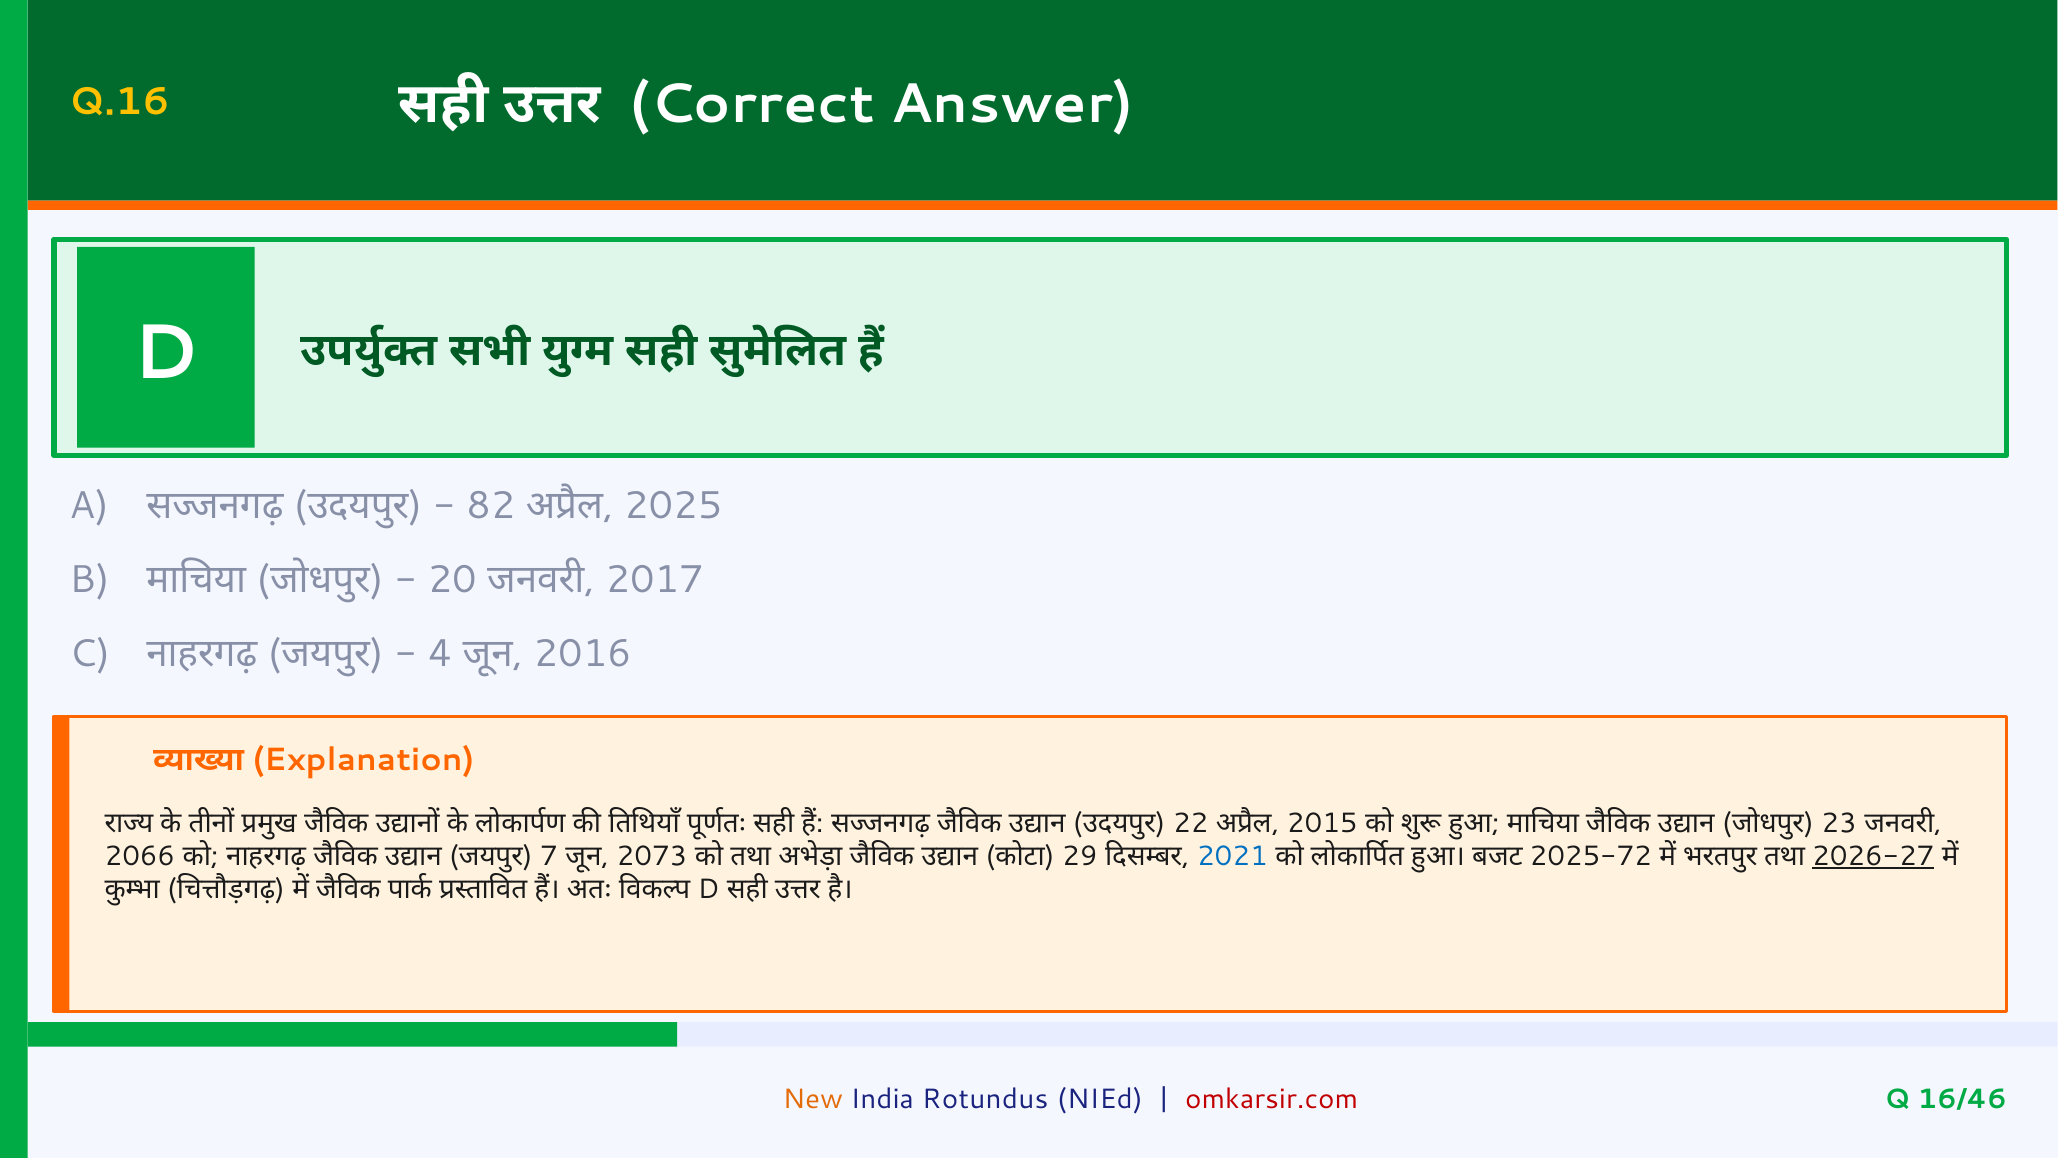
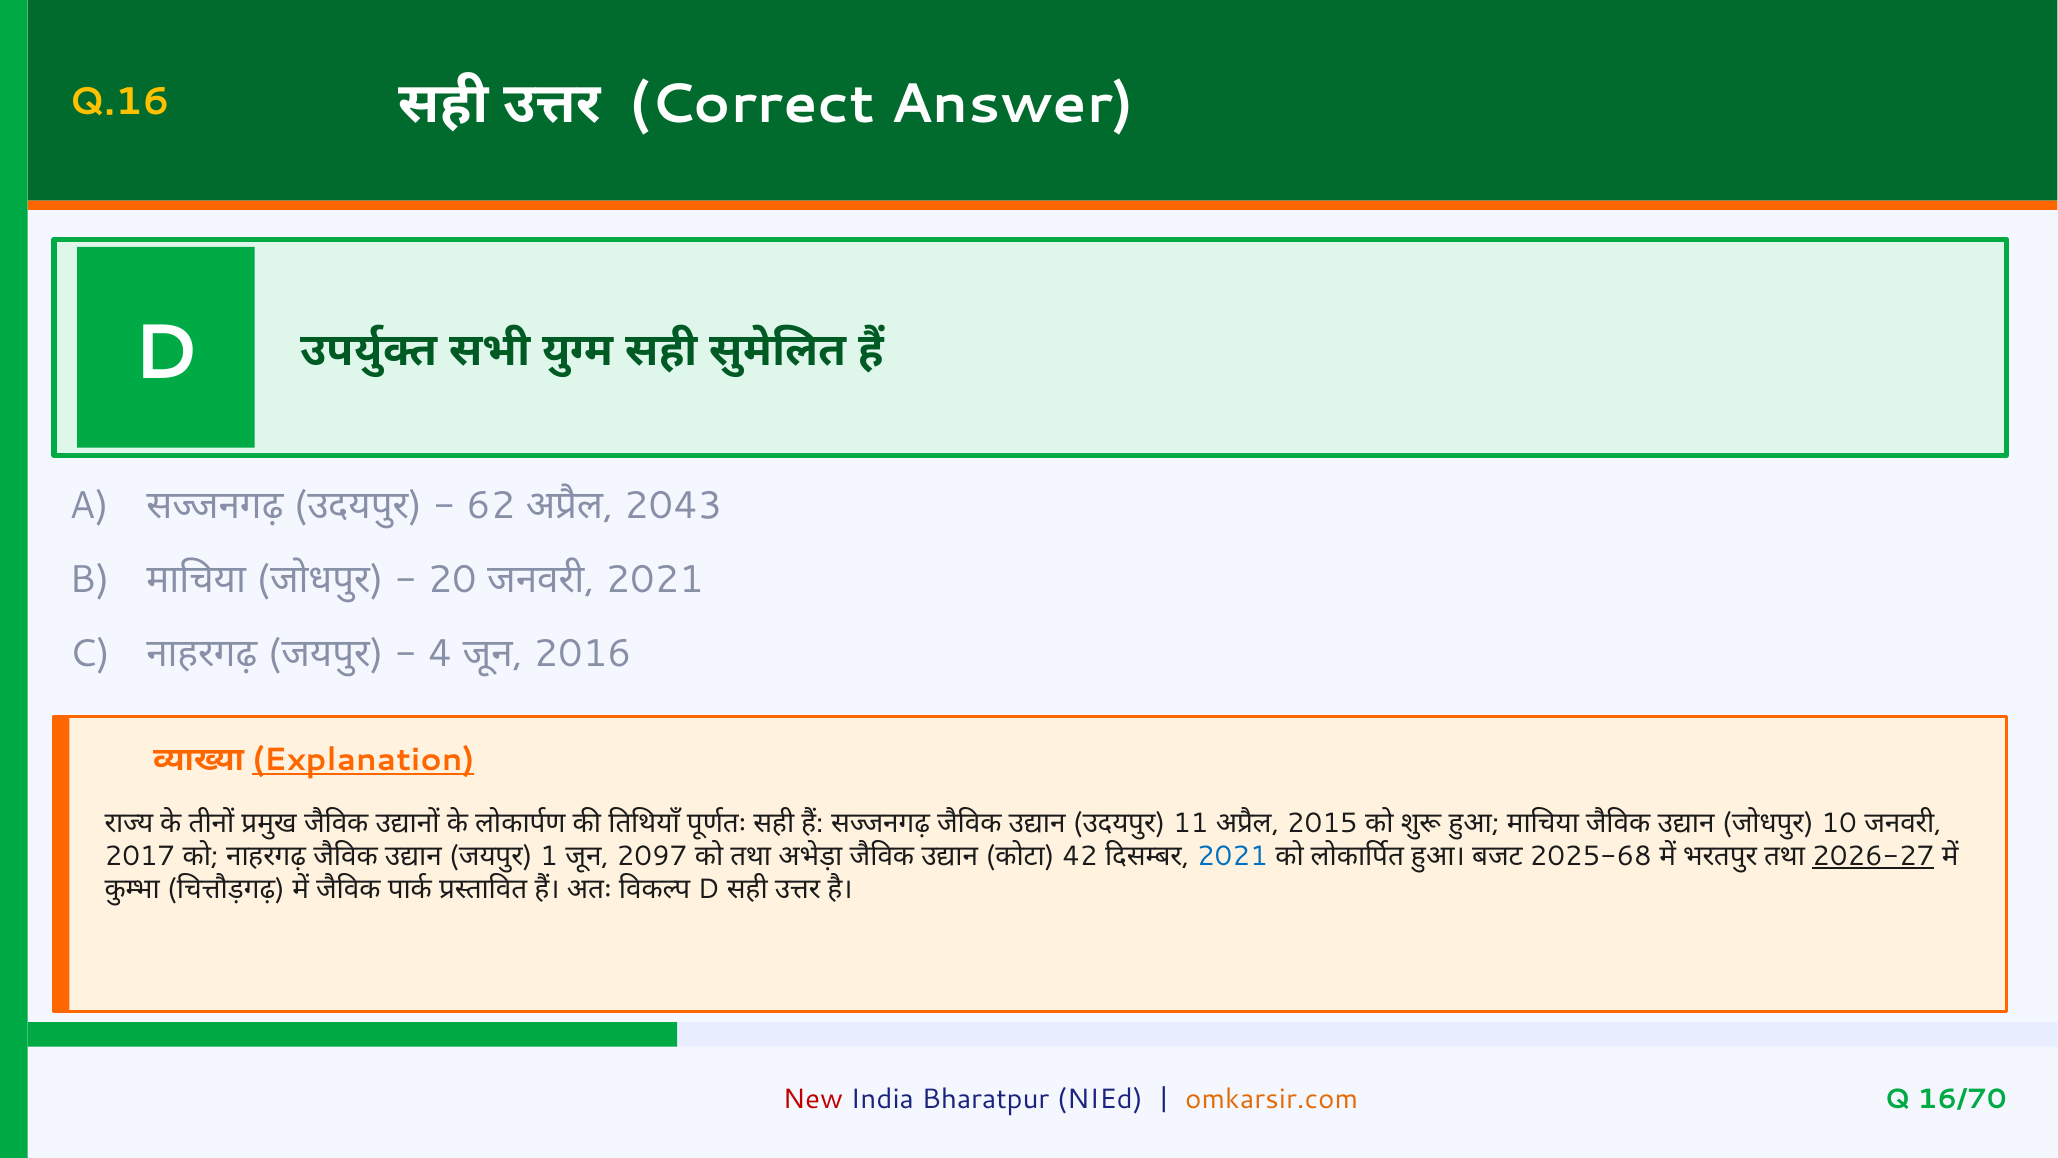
82: 82 -> 62 (491, 506)
2025: 2025 -> 2043 (673, 506)
2017: 2017 -> 2021 (655, 580)
Explanation underline: none -> present (363, 760)
22: 22 -> 11 (1191, 823)
23: 23 -> 10 (1839, 823)
2066: 2066 -> 2017 (140, 856)
7: 7 -> 1 (549, 856)
2073: 2073 -> 2097 (652, 856)
29: 29 -> 42 (1080, 856)
2025-72: 2025-72 -> 2025-68 (1591, 856)
New colour: orange -> red (813, 1099)
Rotundus: Rotundus -> Bharatpur (985, 1099)
omkarsir.com colour: red -> orange (1272, 1099)
16/46: 16/46 -> 16/70 (1962, 1099)
